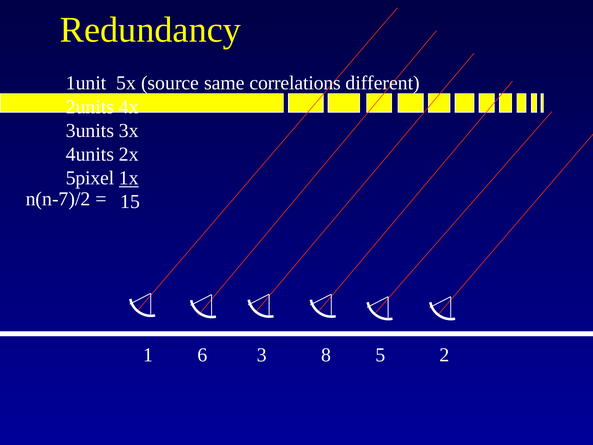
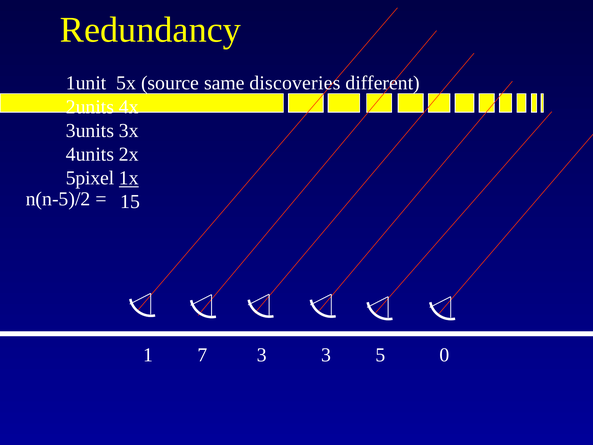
correlations: correlations -> discoveries (295, 83)
n(n-7)/2: n(n-7)/2 -> n(n-5)/2 (58, 199)
6: 6 -> 7 (203, 355)
3 8: 8 -> 3 (326, 355)
2: 2 -> 0 (444, 355)
